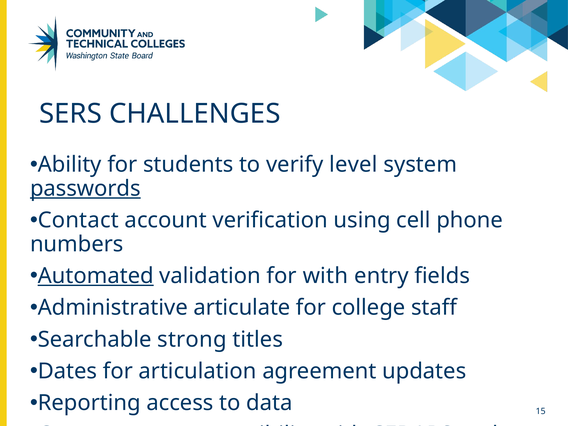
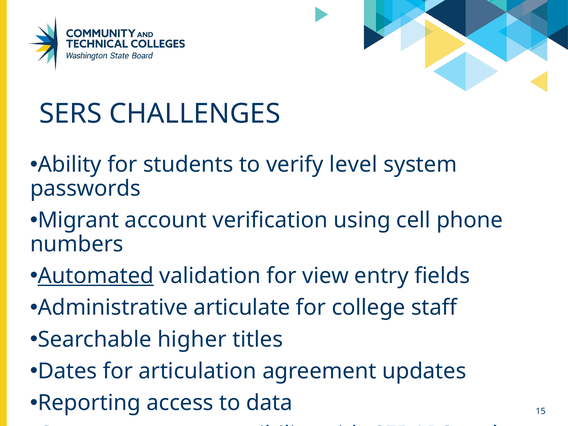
passwords underline: present -> none (85, 189)
Contact: Contact -> Migrant (78, 220)
for with: with -> view (326, 276)
strong: strong -> higher (192, 339)
